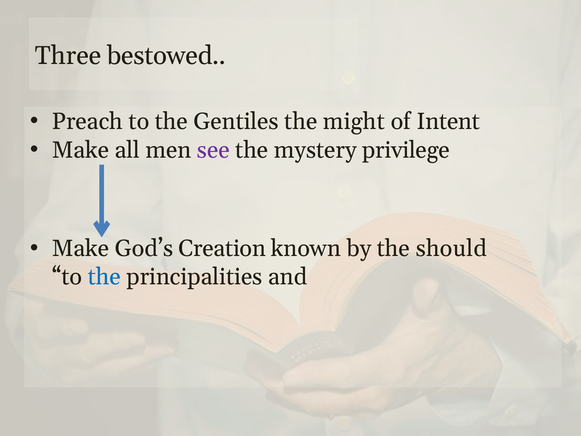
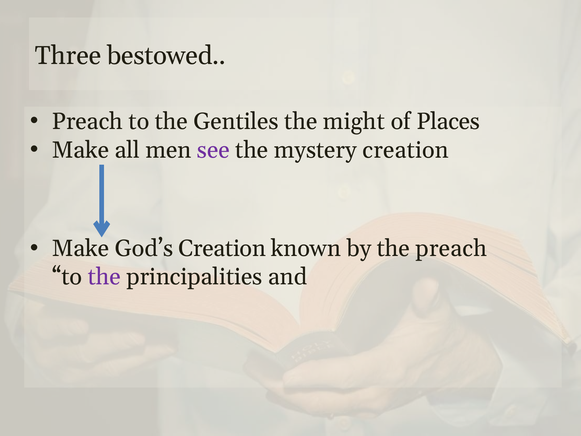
Intent: Intent -> Places (448, 121)
mystery privilege: privilege -> creation (406, 150)
the should: should -> preach (451, 248)
the colour: blue -> purple (104, 277)
